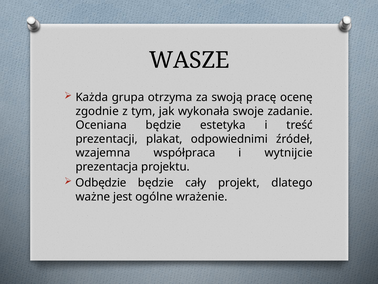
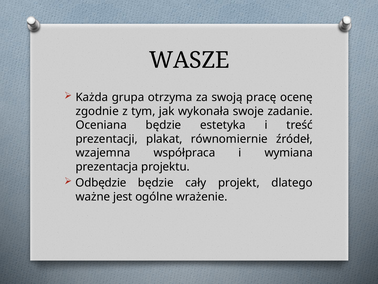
odpowiednimi: odpowiednimi -> równomiernie (229, 139)
wytnijcie: wytnijcie -> wymiana (289, 153)
